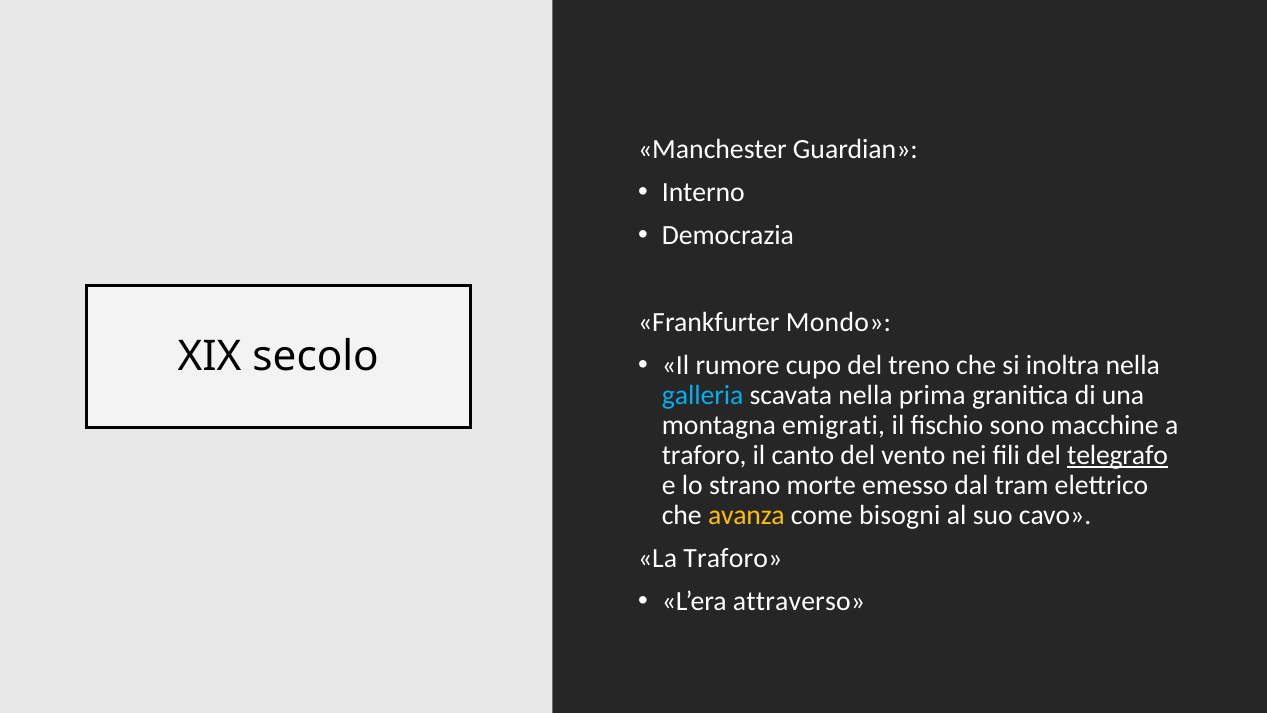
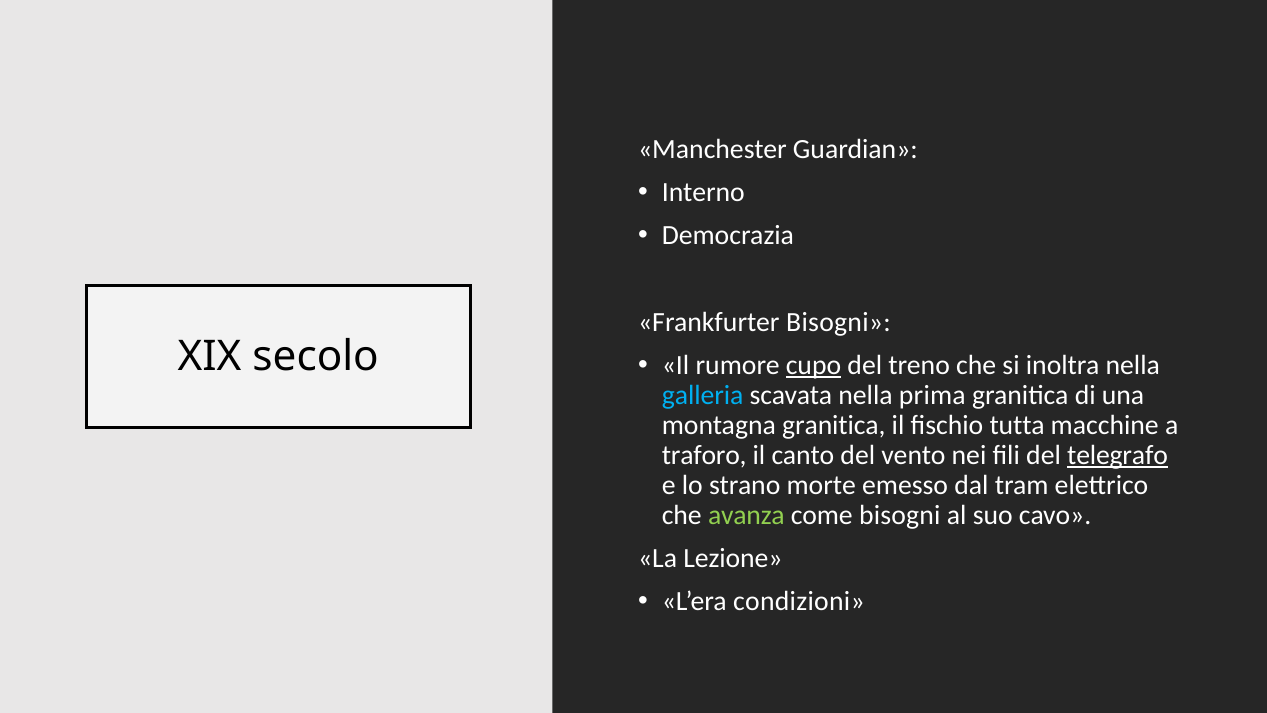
Frankfurter Mondo: Mondo -> Bisogni (838, 322)
cupo underline: none -> present (814, 365)
montagna emigrati: emigrati -> granitica (834, 425)
sono: sono -> tutta (1017, 425)
avanza colour: yellow -> light green (746, 515)
La Traforo: Traforo -> Lezione (733, 558)
attraverso: attraverso -> condizioni (799, 601)
